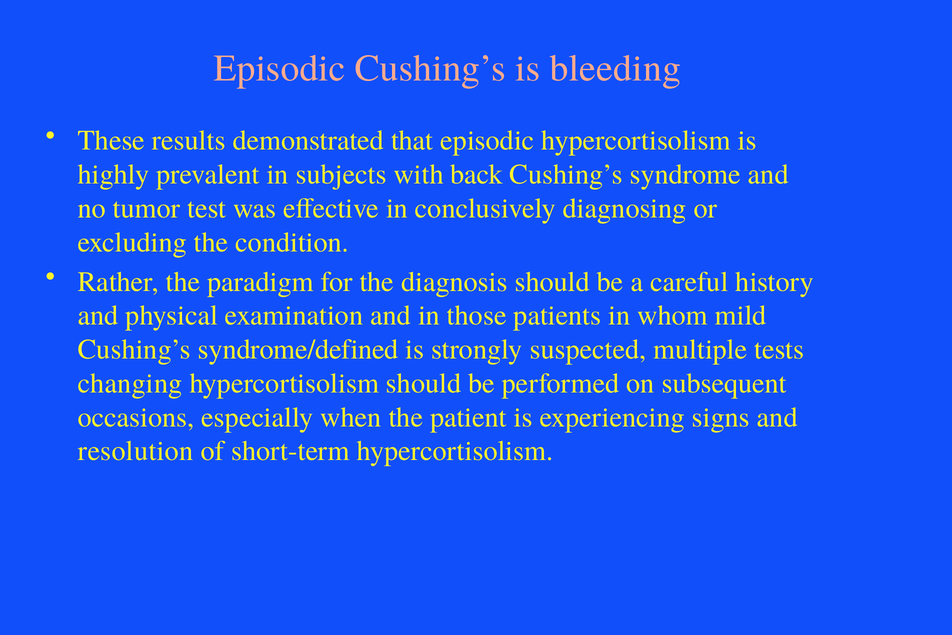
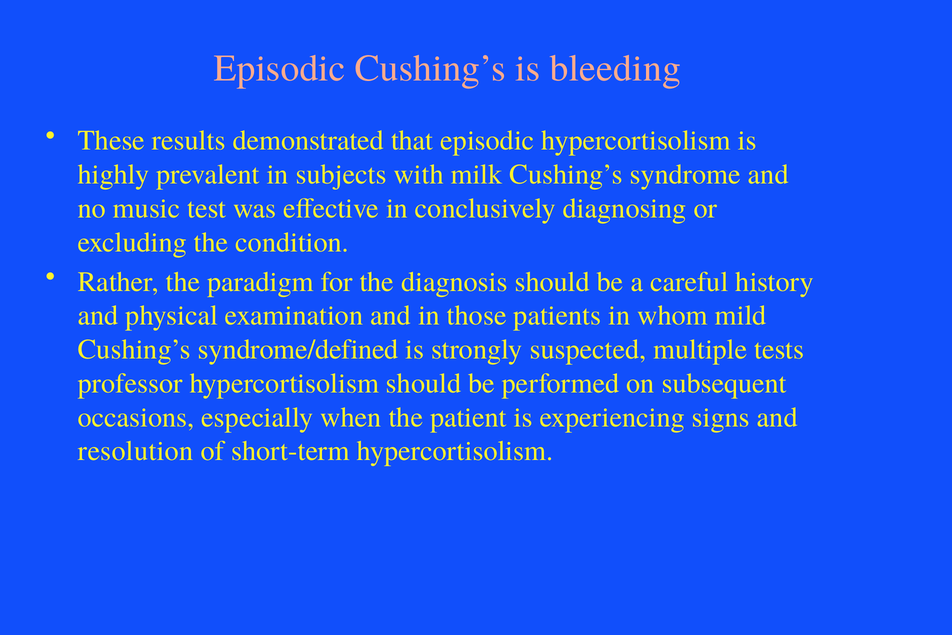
back: back -> milk (477, 174)
tumor: tumor -> music (147, 208)
changing: changing -> professor (130, 383)
